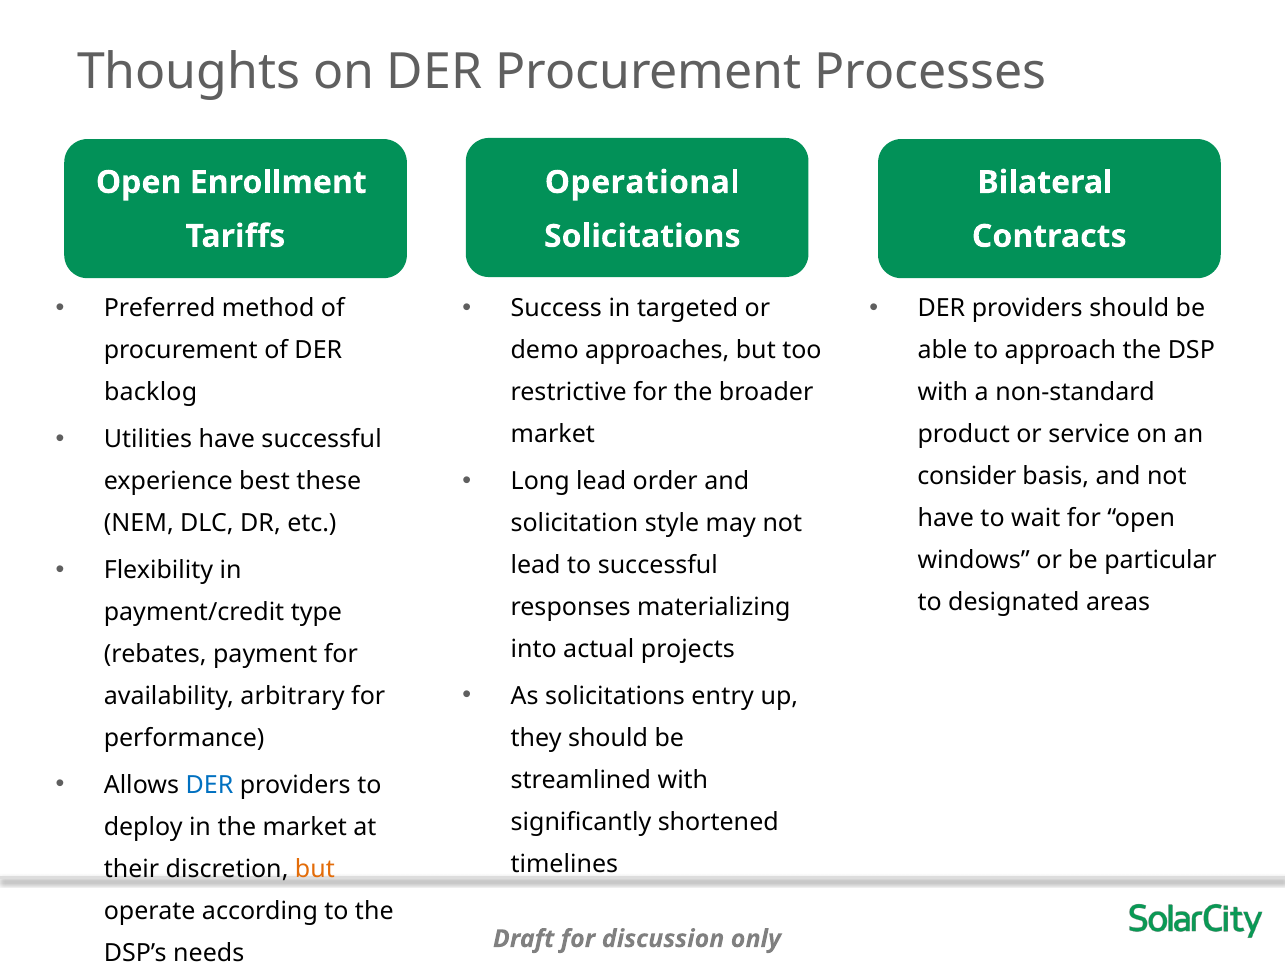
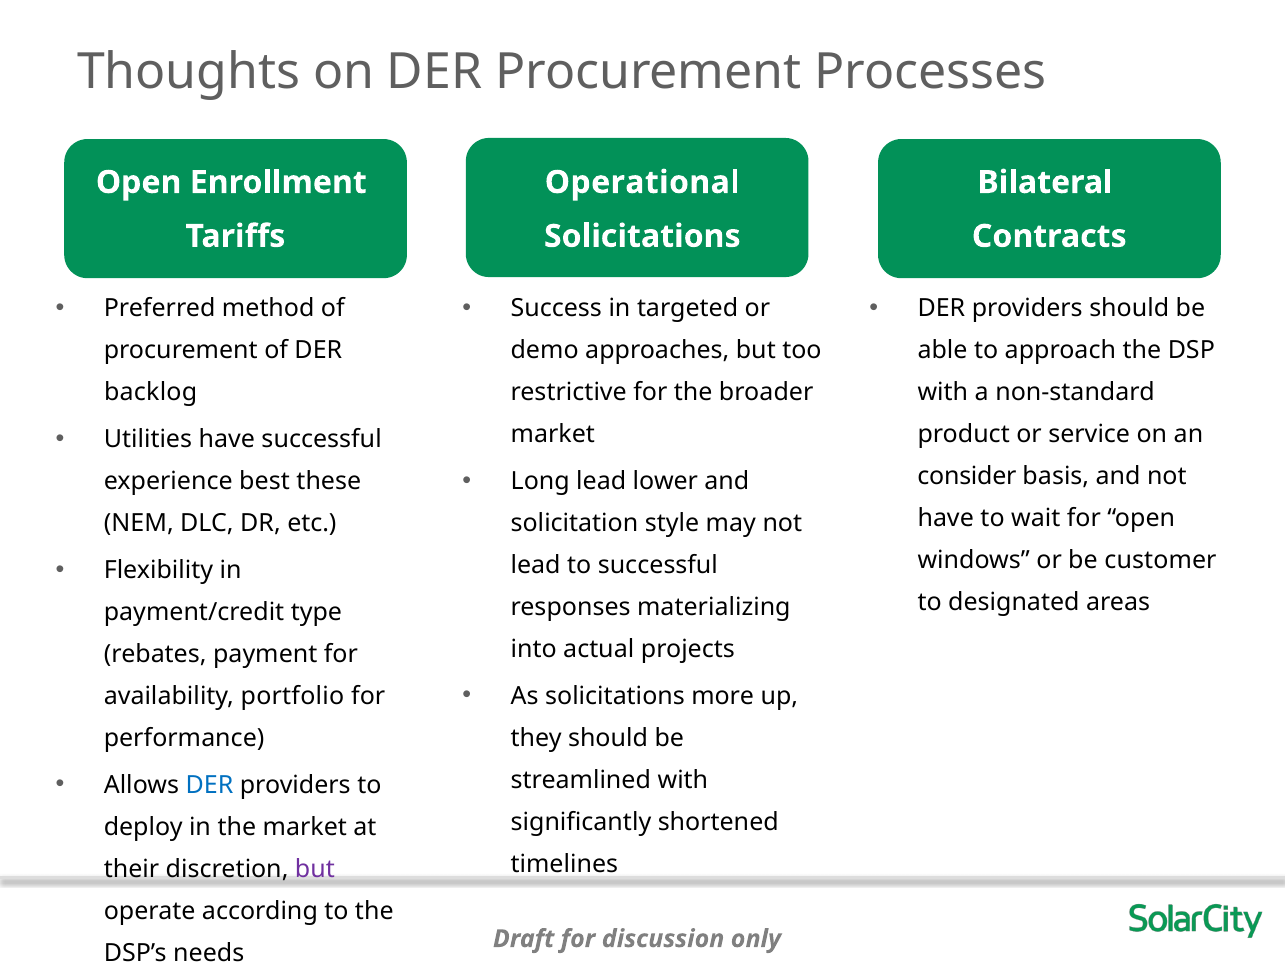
order: order -> lower (665, 482)
particular: particular -> customer (1160, 561)
entry: entry -> more (723, 697)
arbitrary: arbitrary -> portfolio (292, 697)
but colour: orange -> purple (315, 870)
